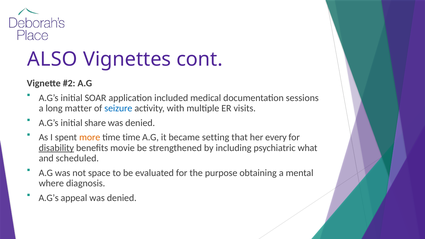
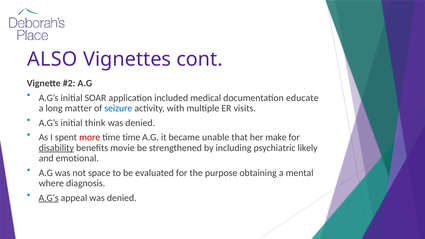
sessions: sessions -> educate (302, 98)
share: share -> think (95, 123)
more colour: orange -> red (90, 137)
setting: setting -> unable (216, 137)
every: every -> make (276, 137)
what: what -> likely (308, 148)
scheduled: scheduled -> emotional (77, 158)
A.G’s underline: none -> present (49, 198)
